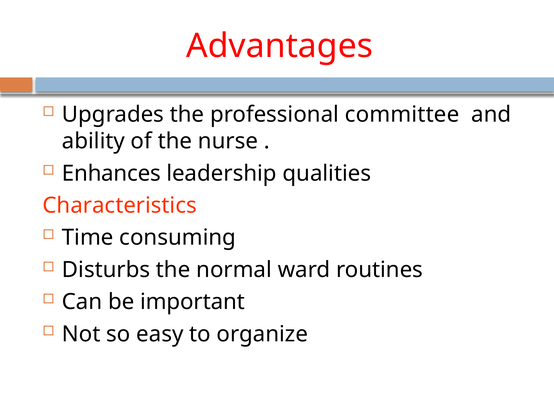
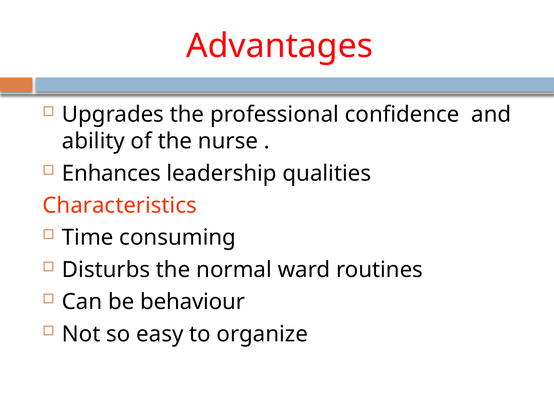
committee: committee -> confidence (402, 115)
important: important -> behaviour (193, 302)
